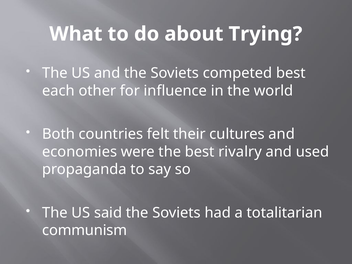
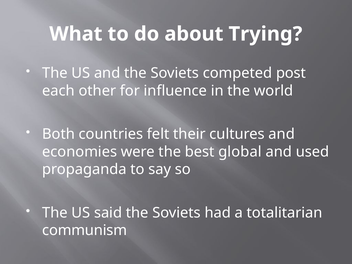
competed best: best -> post (291, 73)
rivalry: rivalry -> global (240, 152)
